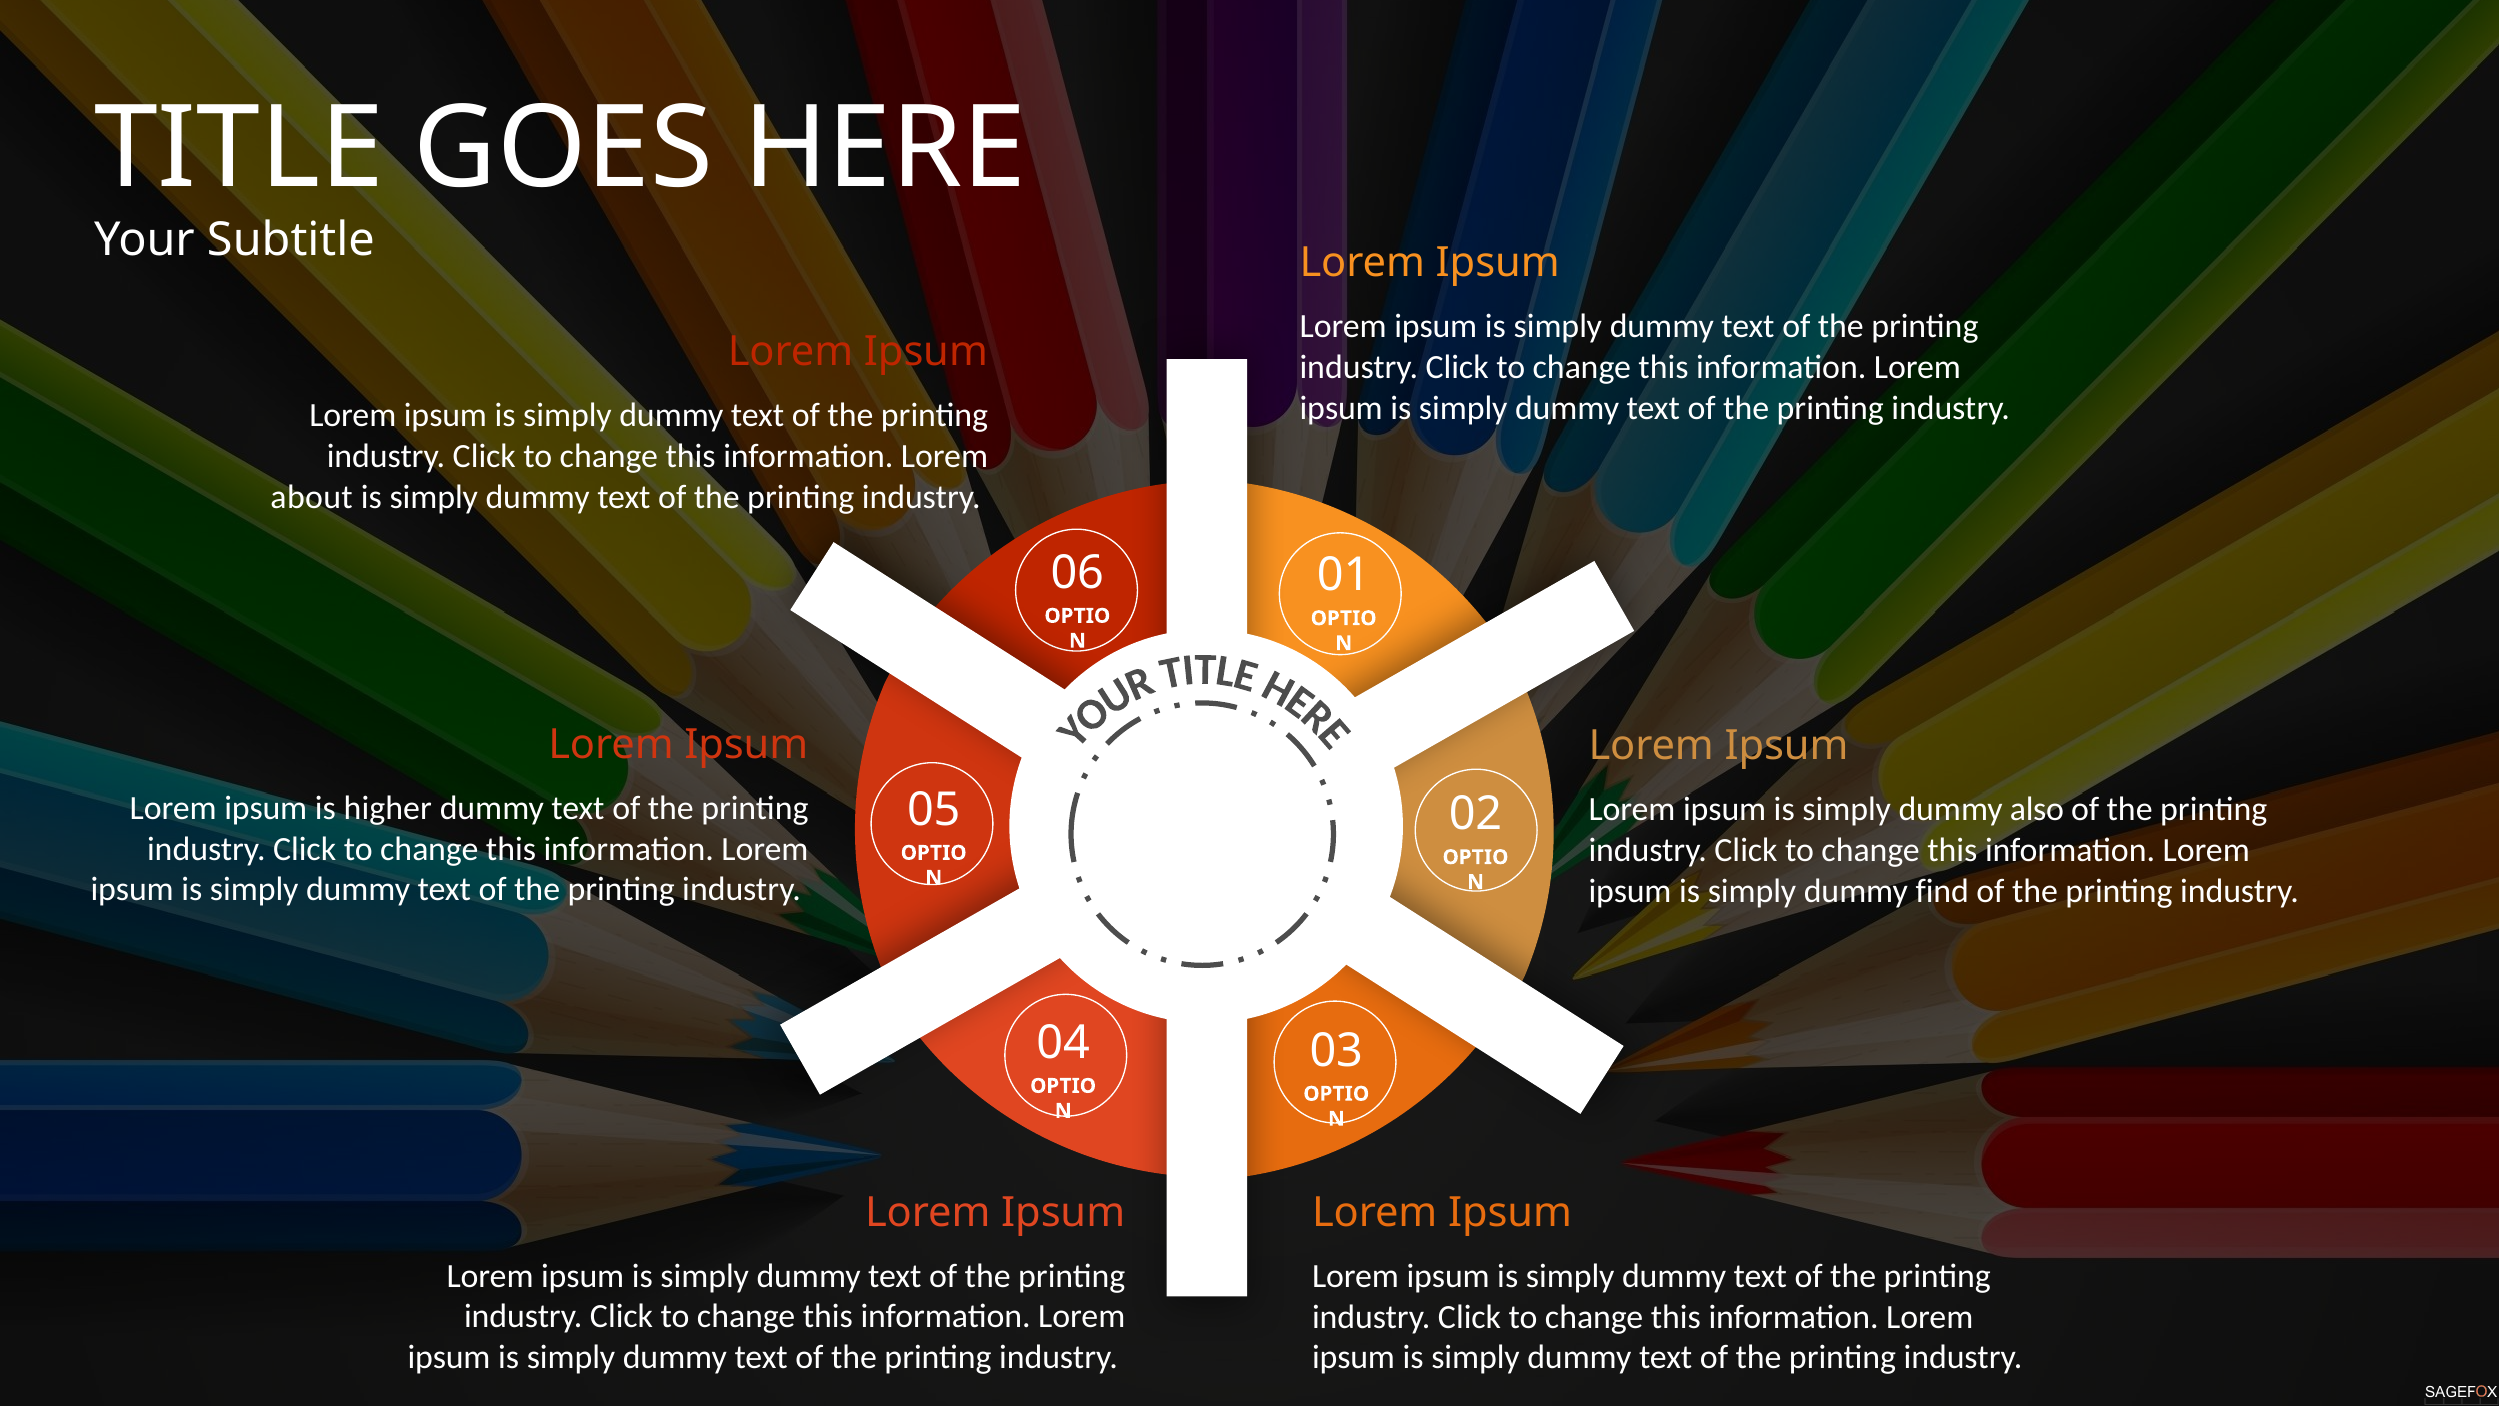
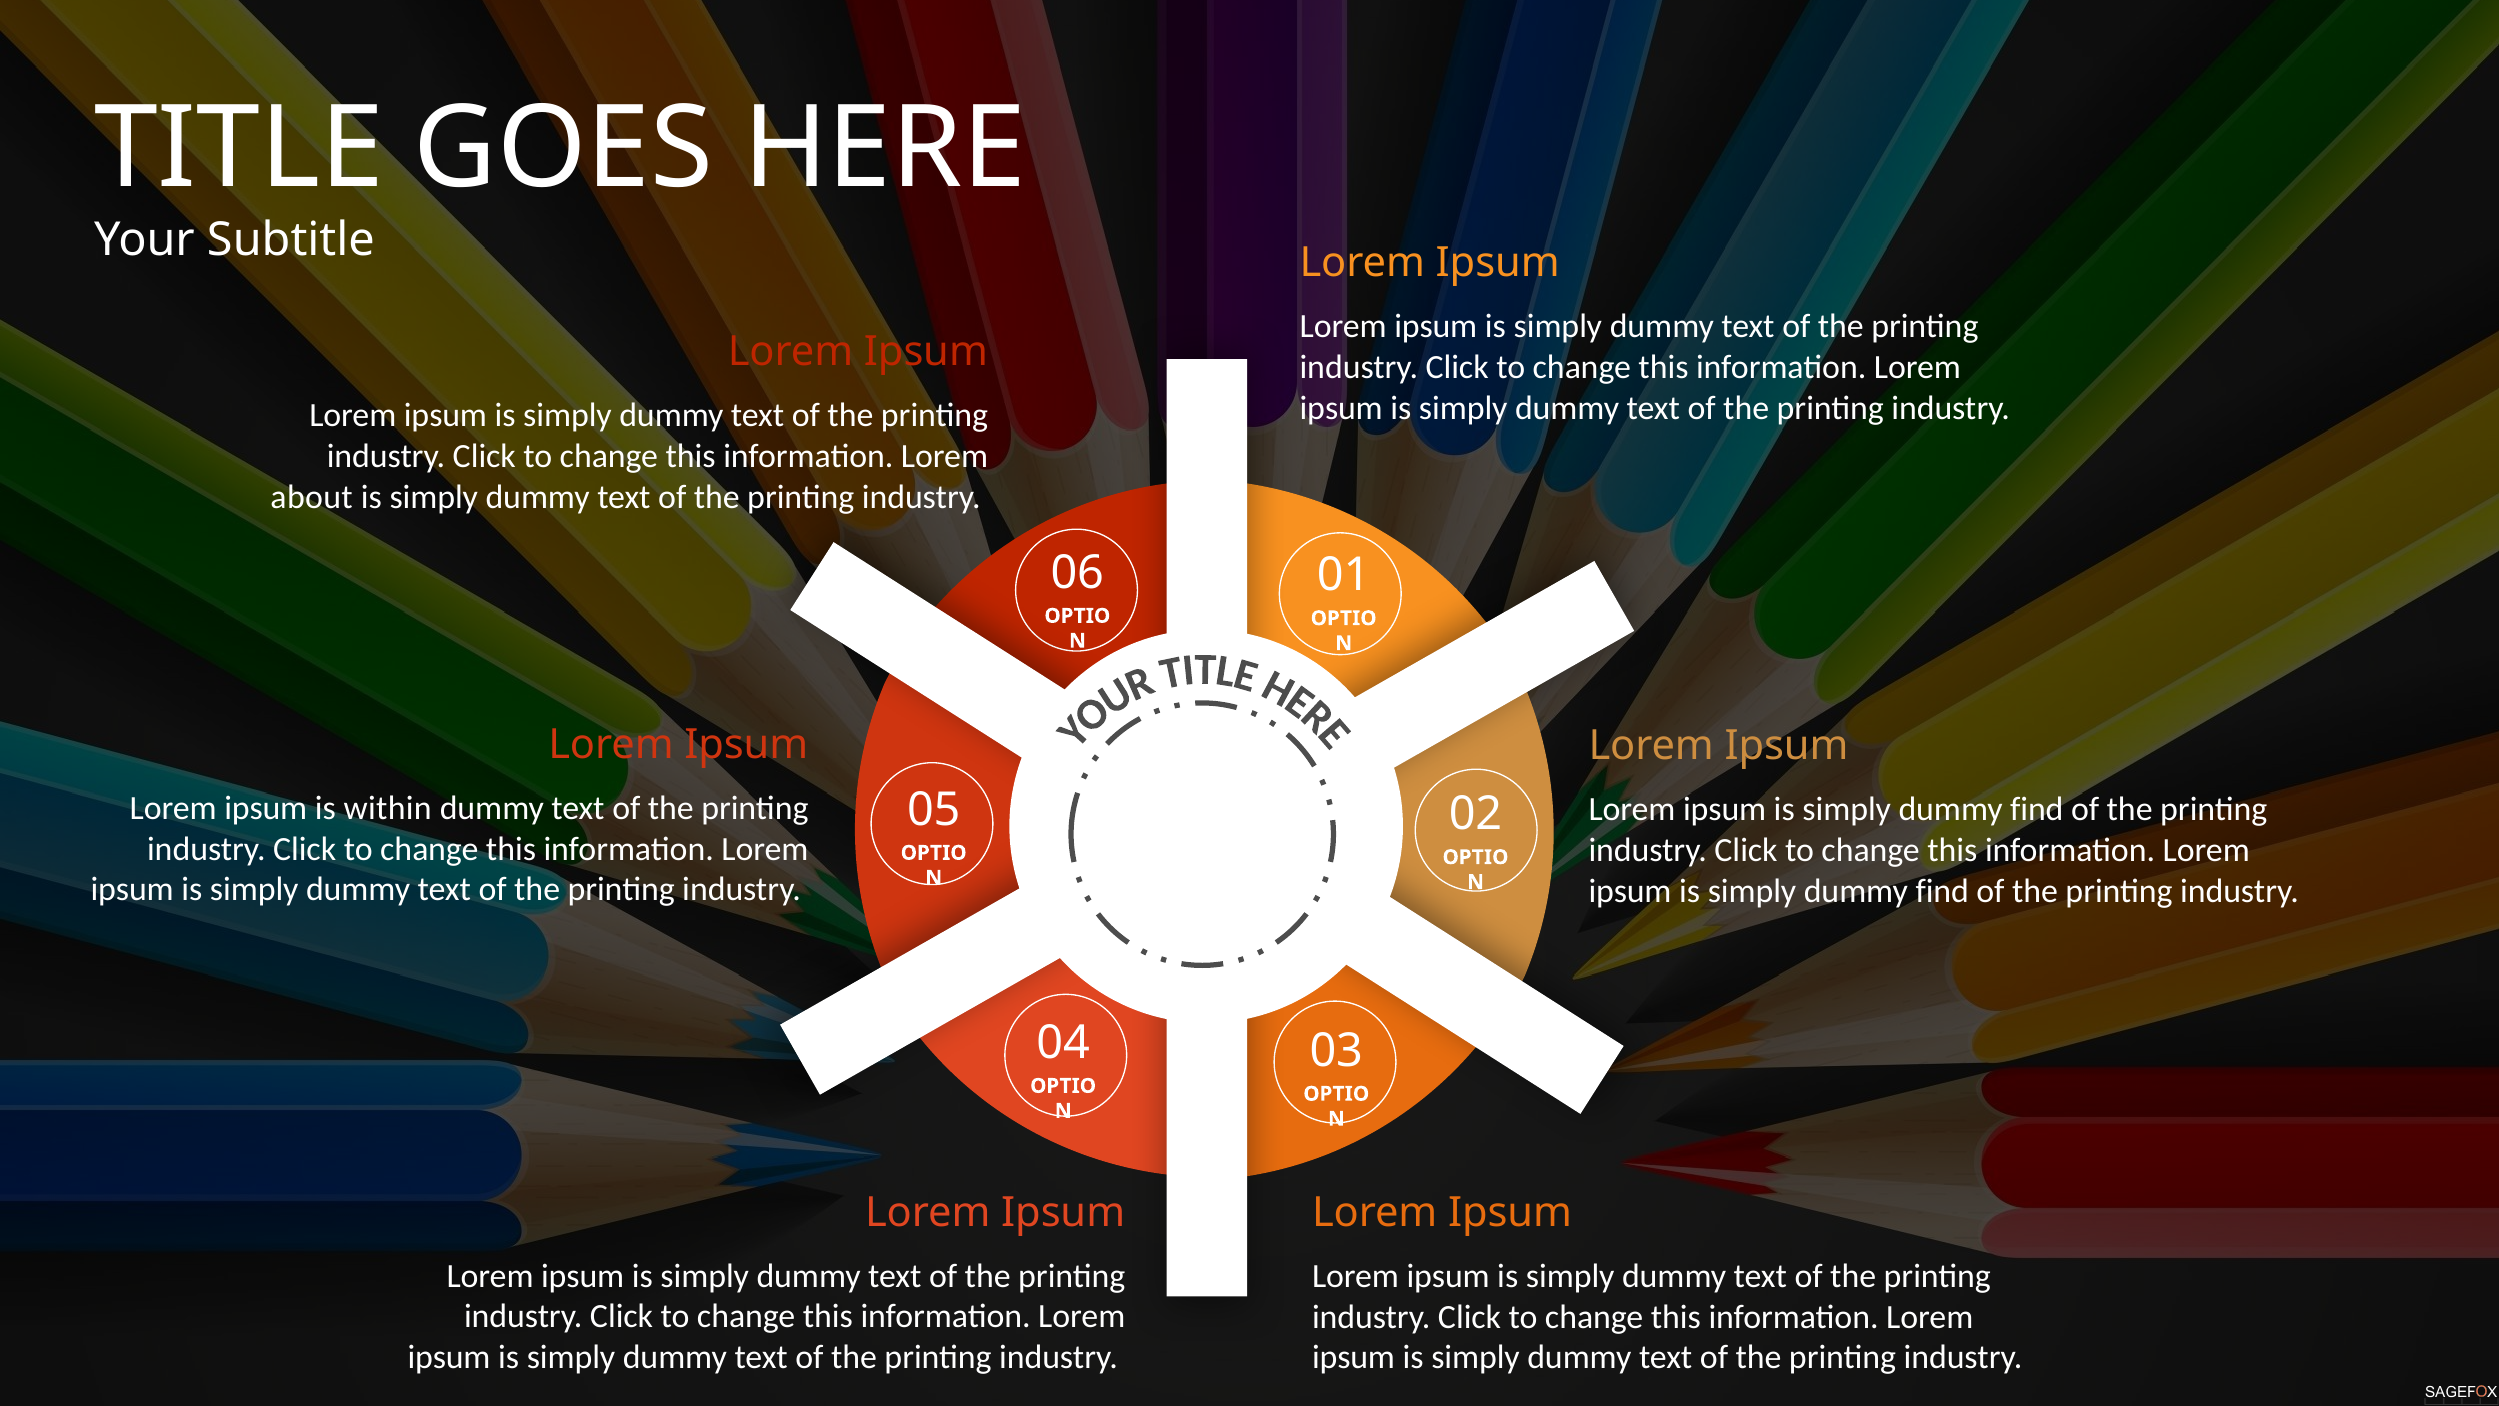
higher: higher -> within (388, 808)
also: also -> find (2037, 809)
